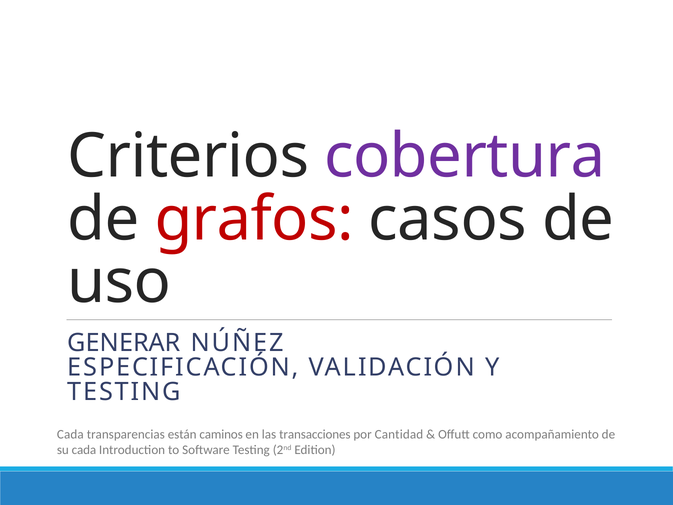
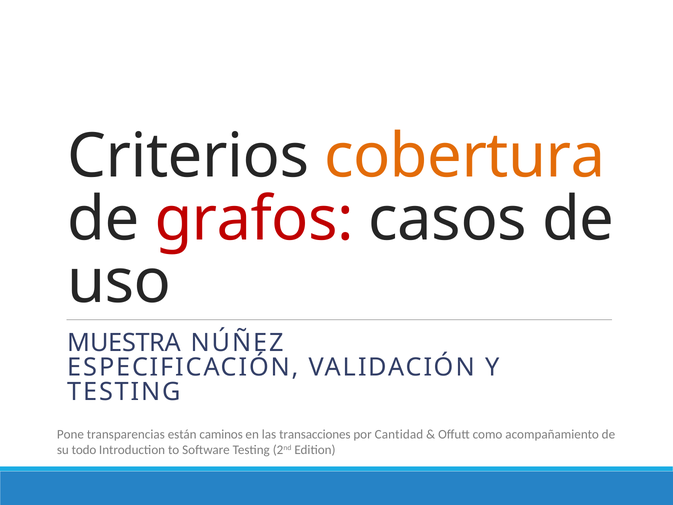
cobertura colour: purple -> orange (465, 156)
GENERAR: GENERAR -> MUESTRA (124, 343)
Cada: Cada -> Pone (70, 434)
su cada: cada -> todo (84, 450)
